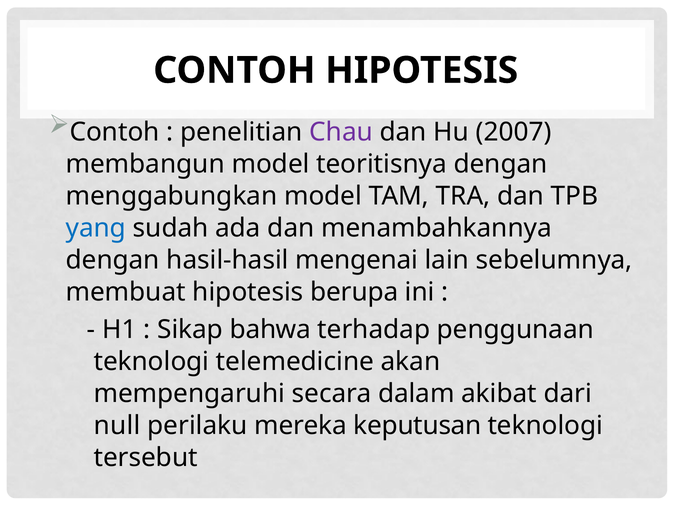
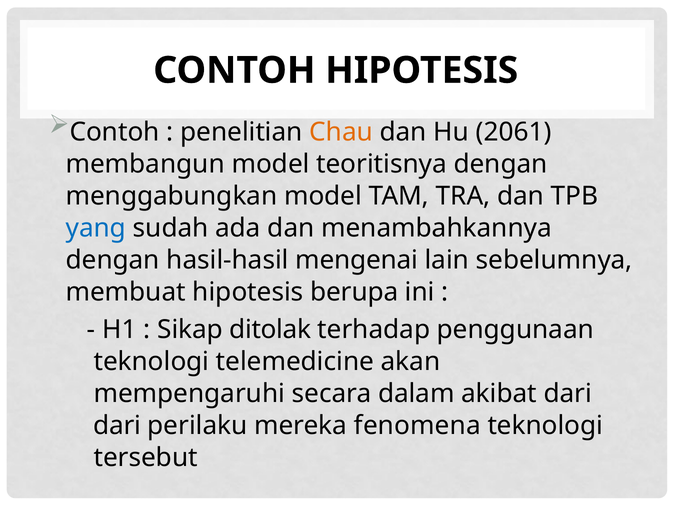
Chau colour: purple -> orange (341, 132)
2007: 2007 -> 2061 (514, 132)
bahwa: bahwa -> ditolak (270, 330)
null: null -> dari (117, 426)
keputusan: keputusan -> fenomena (417, 426)
